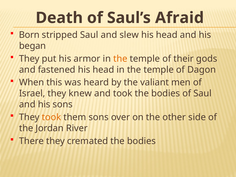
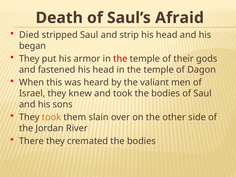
Born: Born -> Died (29, 35)
slew: slew -> strip (129, 35)
the colour: orange -> red (120, 59)
them sons: sons -> slain (99, 117)
